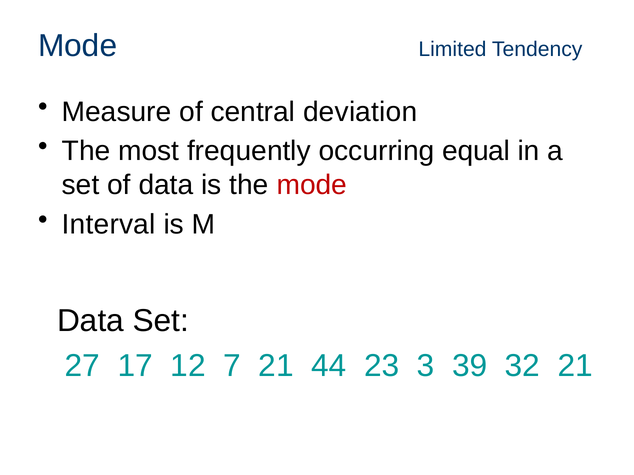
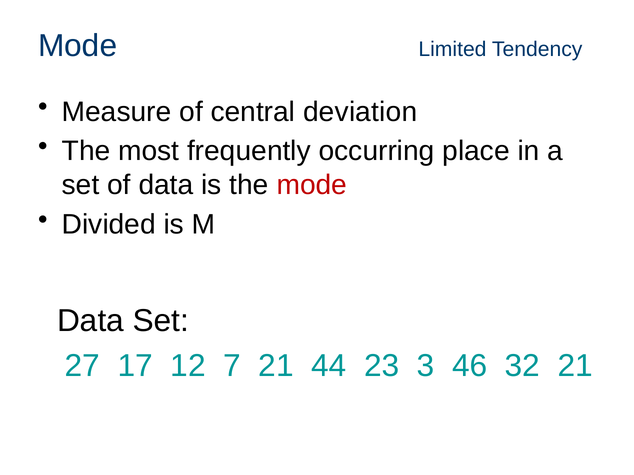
equal: equal -> place (476, 151)
Interval: Interval -> Divided (109, 225)
39: 39 -> 46 (470, 366)
